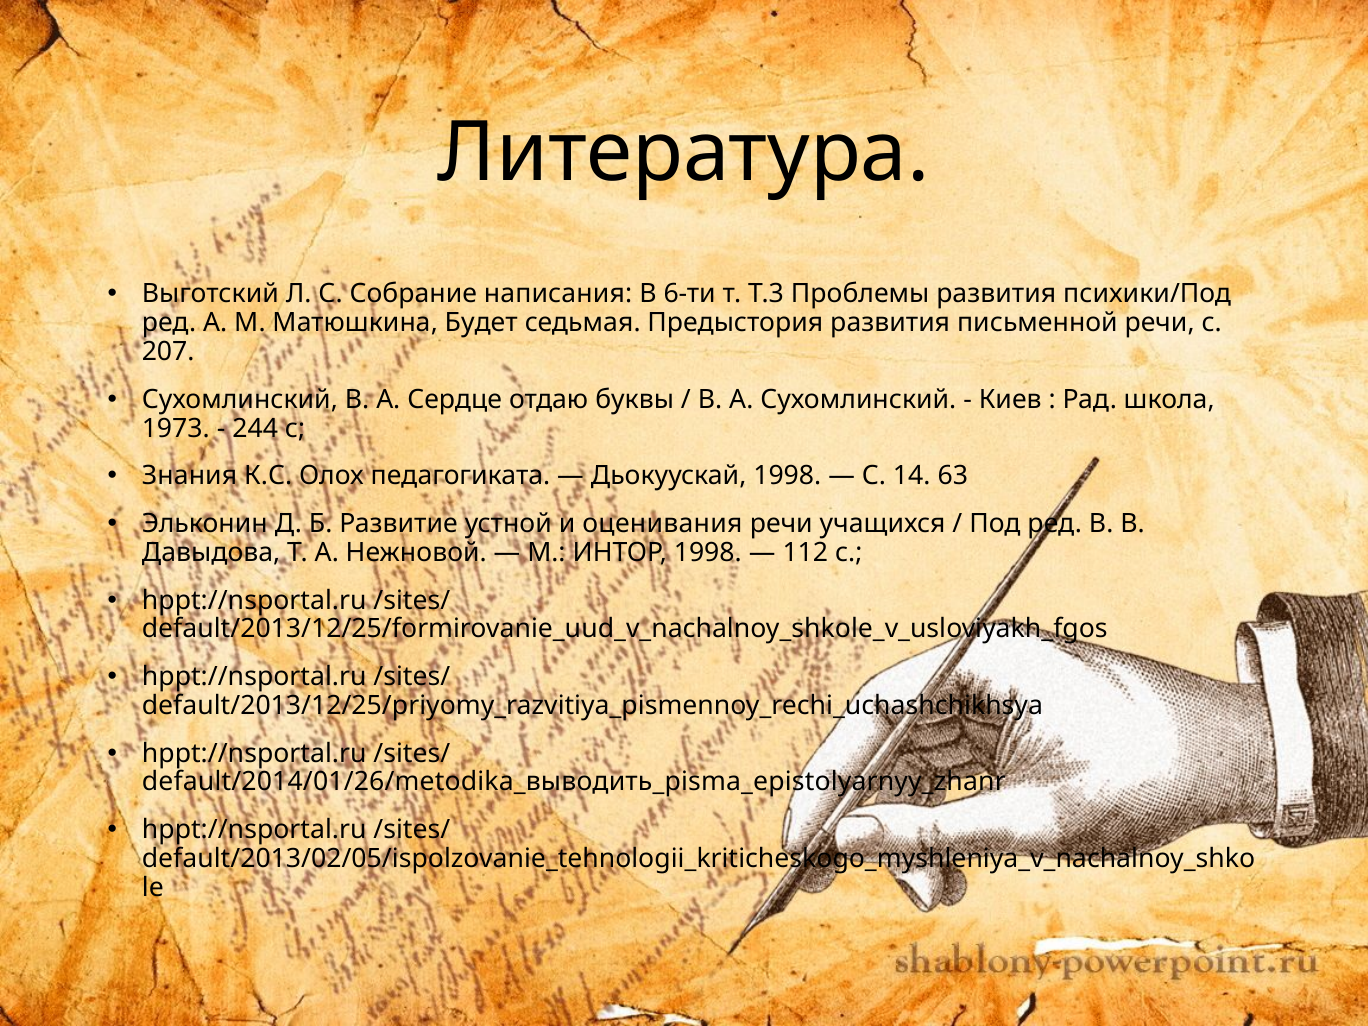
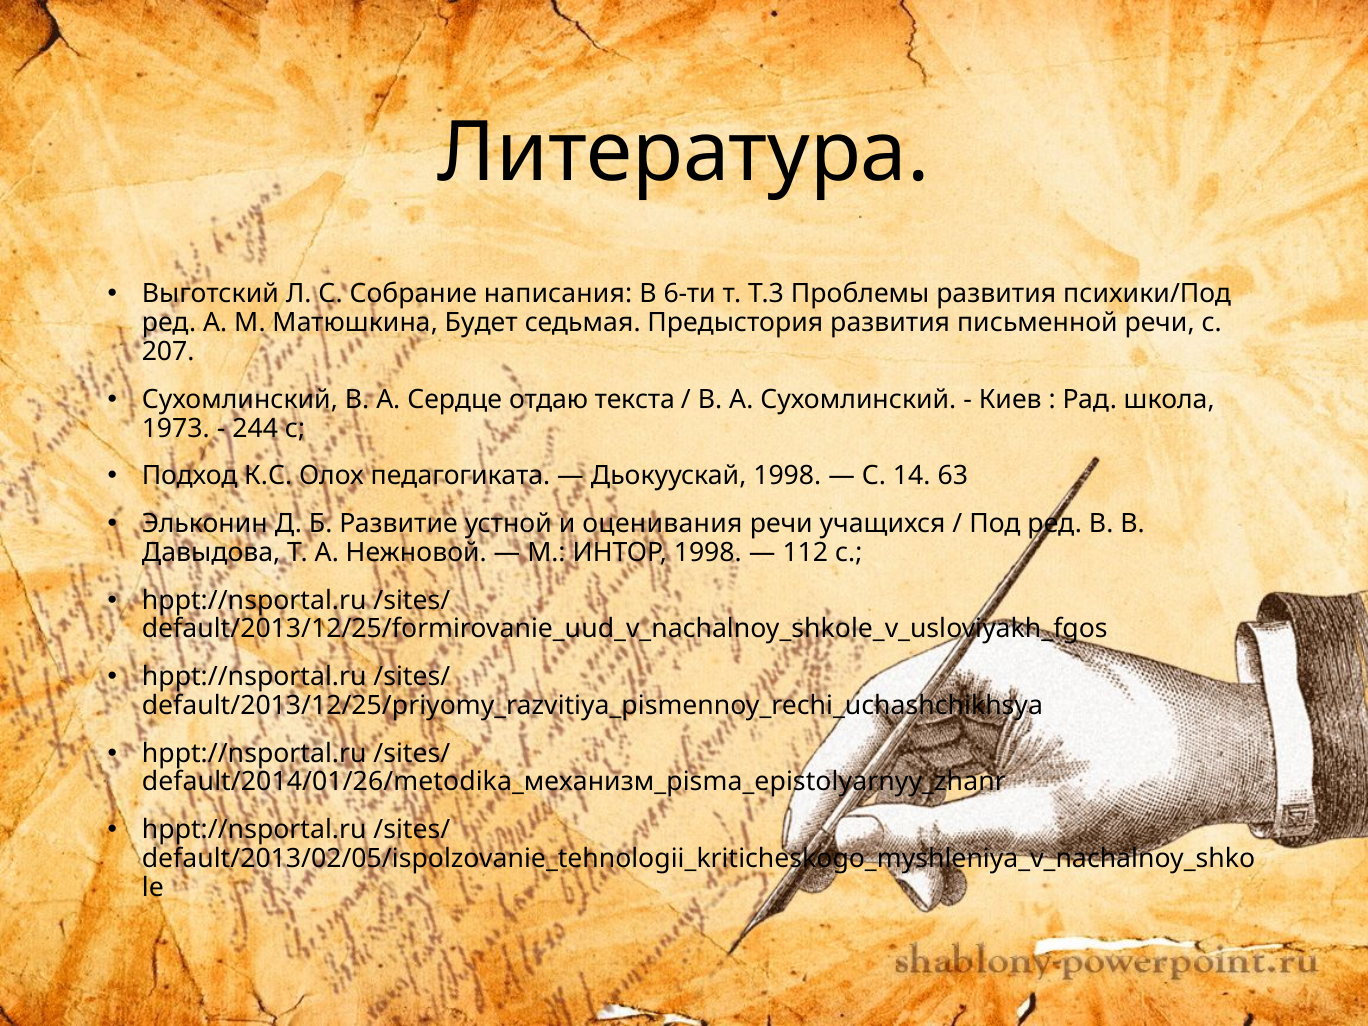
буквы: буквы -> текста (635, 399)
Знания: Знания -> Подход (190, 476)
default/2014/01/26/metodika_выводить_pisma_epistolyarnyy_zhanr: default/2014/01/26/metodika_выводить_pisma_epistolyarnyy_zhanr -> default/2014/01/26/metodika_механизм_pisma_epistolyarnyy_zhanr (574, 782)
